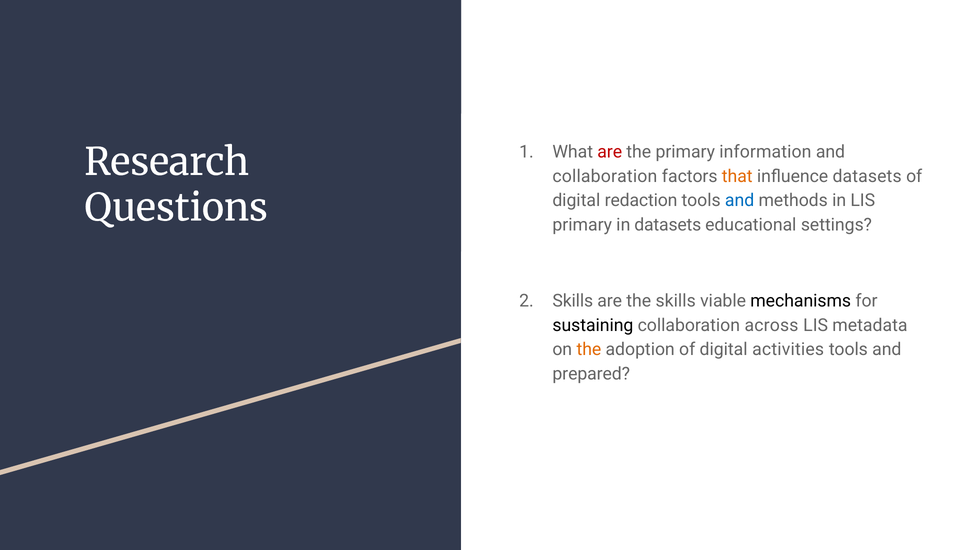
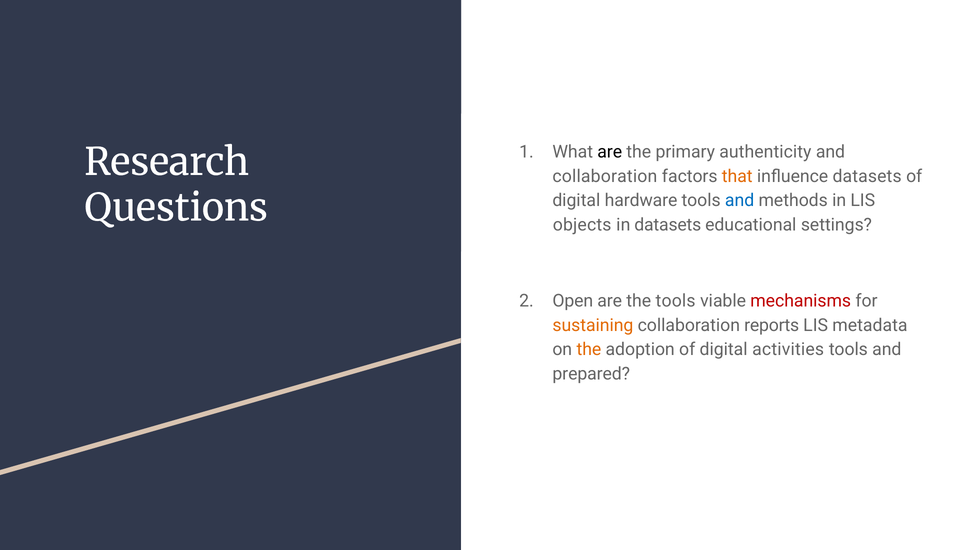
are colour: red -> black (610, 152)
information: information -> authenticity (765, 152)
redaction: redaction -> hardware (641, 200)
primary: primary -> objects (582, 225)
Skills: Skills -> Open (573, 301)
the skills: skills -> tools (676, 301)
mechanisms colour: black -> red (801, 301)
sustaining colour: black -> orange (593, 325)
across: across -> reports (772, 325)
